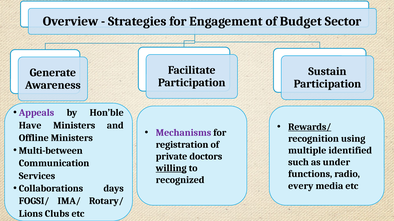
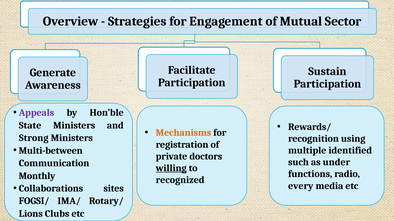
Budget: Budget -> Mutual (301, 21)
Have: Have -> State (30, 126)
Rewards/ underline: present -> none (310, 127)
Mechanisms colour: purple -> orange (184, 133)
Offline: Offline -> Strong (34, 138)
Services: Services -> Monthly (37, 176)
days: days -> sites (114, 189)
